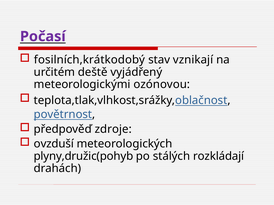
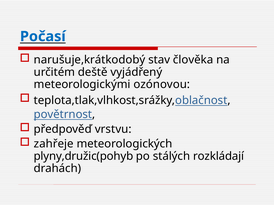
Počasí colour: purple -> blue (43, 37)
fosilních,krátkodobý: fosilních,krátkodobý -> narušuje,krátkodobý (90, 60)
vznikají: vznikají -> člověka (193, 60)
zdroje: zdroje -> vrstvu (113, 129)
ovzduší: ovzduší -> zahřeje (54, 144)
